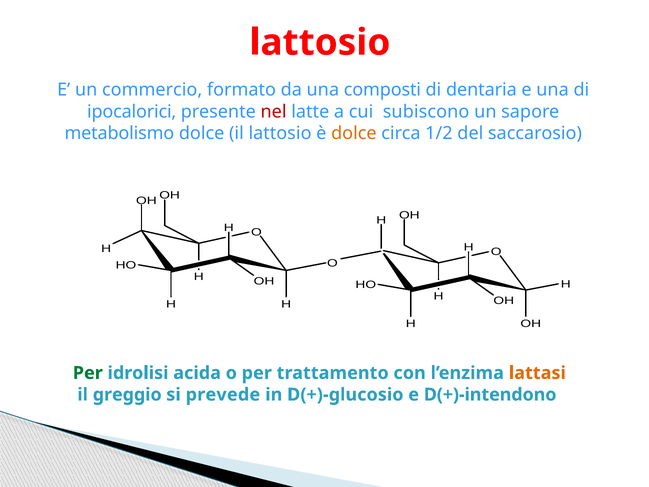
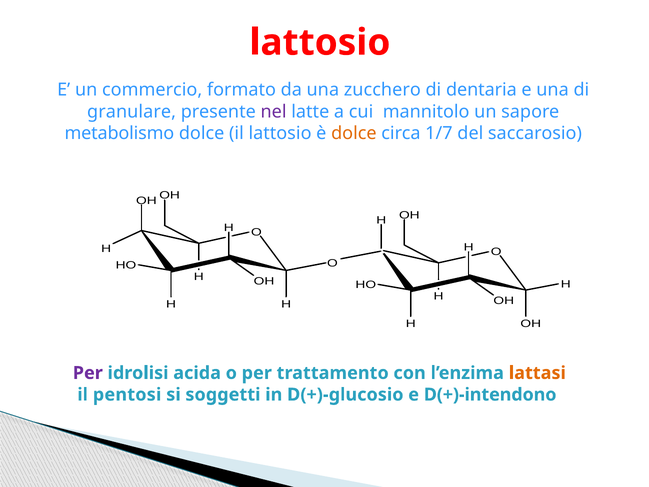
composti: composti -> zucchero (382, 90)
ipocalorici: ipocalorici -> granulare (132, 112)
nel colour: red -> purple (274, 112)
subiscono: subiscono -> mannitolo (426, 112)
1/2: 1/2 -> 1/7 (439, 133)
Per colour: green -> purple (88, 373)
greggio: greggio -> pentosi (127, 394)
prevede: prevede -> soggetti (223, 394)
